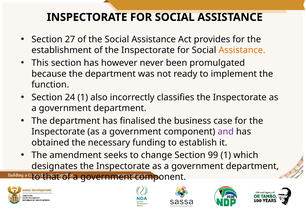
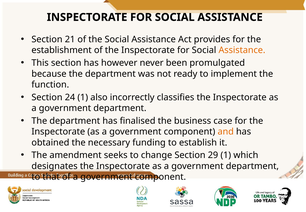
27: 27 -> 21 (70, 39)
and colour: purple -> orange (226, 132)
99: 99 -> 29 (213, 155)
